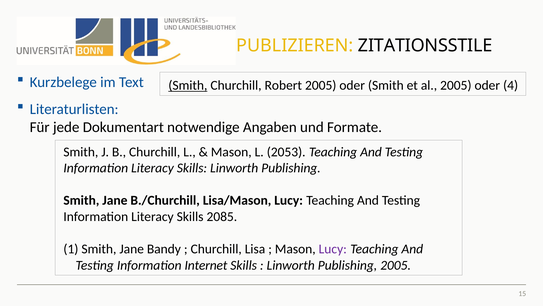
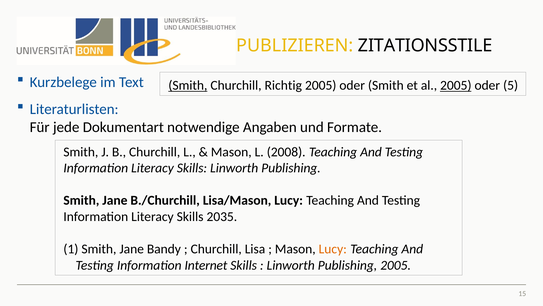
Robert: Robert -> Richtig (283, 85)
2005 underline: none -> present (456, 85)
4: 4 -> 5 (511, 85)
2053: 2053 -> 2008 (286, 152)
2085: 2085 -> 2035 (222, 216)
Lucy colour: purple -> orange (333, 249)
